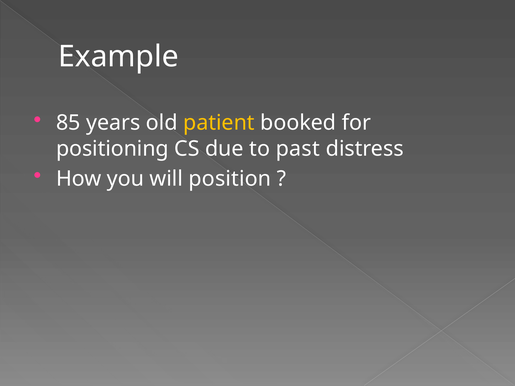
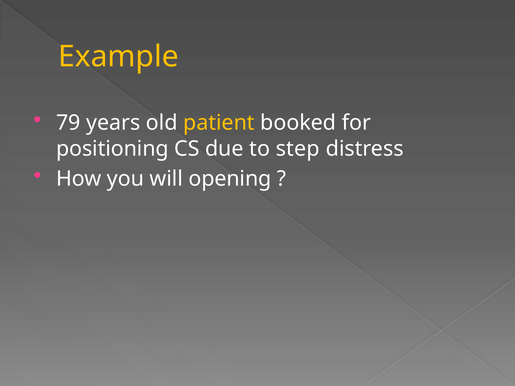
Example colour: white -> yellow (118, 57)
85: 85 -> 79 (68, 123)
past: past -> step (298, 149)
position: position -> opening (230, 179)
